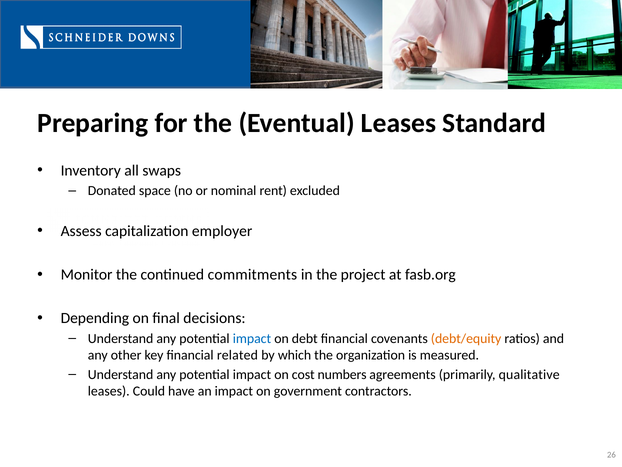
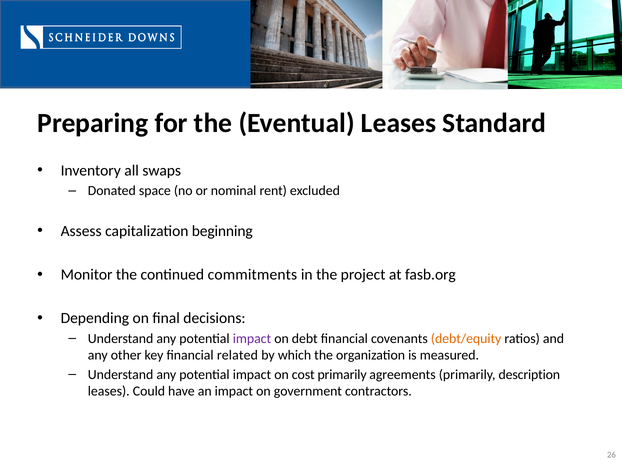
employer: employer -> beginning (222, 231)
impact colour: blue -> purple (252, 338)
cost numbers: numbers -> primarily (342, 374)
qualitative: qualitative -> description (529, 374)
